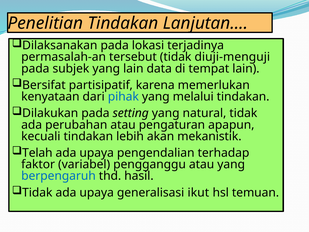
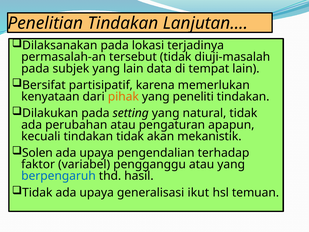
diuji-menguji: diuji-menguji -> diuji-masalah (232, 57)
pihak colour: blue -> orange (123, 97)
melalui: melalui -> peneliti (193, 97)
tindakan lebih: lebih -> tidak (130, 136)
Telah: Telah -> Solen (37, 153)
